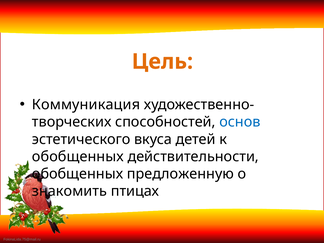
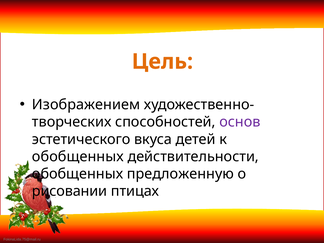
Коммуникация: Коммуникация -> Изображением (86, 105)
основ colour: blue -> purple (240, 122)
знакомить: знакомить -> рисовании (70, 191)
